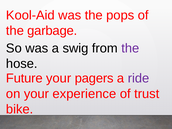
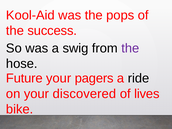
garbage: garbage -> success (52, 31)
ride colour: purple -> black (138, 78)
experience: experience -> discovered (84, 94)
trust: trust -> lives (147, 94)
